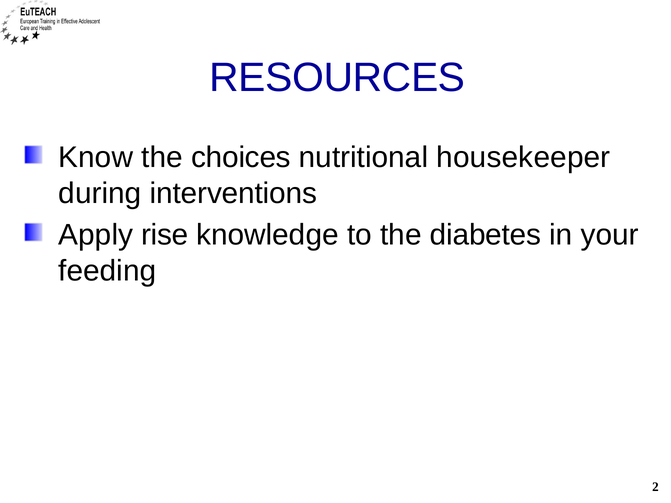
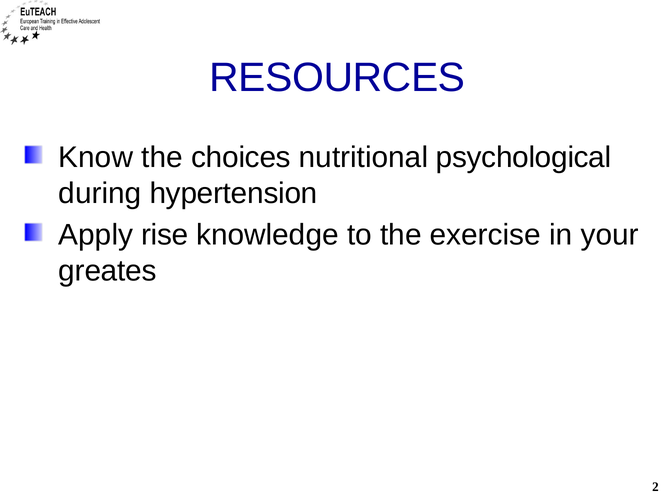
housekeeper: housekeeper -> psychological (524, 158)
interventions: interventions -> hypertension (234, 193)
diabetes: diabetes -> exercise (485, 235)
feeding: feeding -> greates (108, 271)
